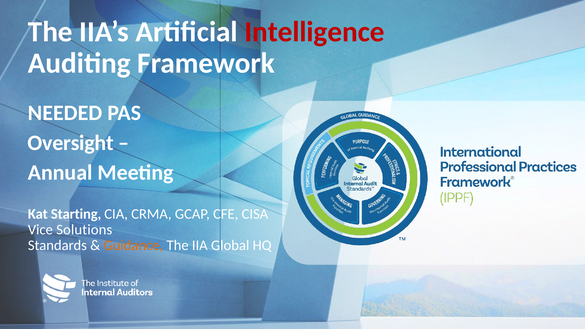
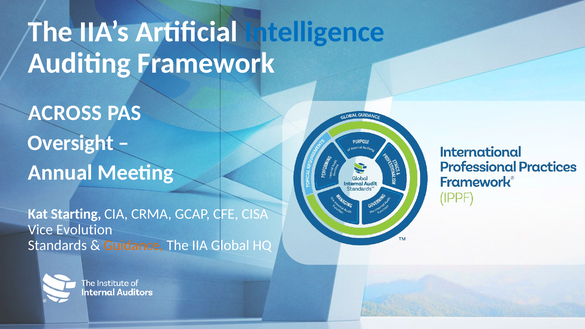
Intelligence colour: red -> blue (314, 32)
NEEDED: NEEDED -> ACROSS (65, 113)
Solutions: Solutions -> Evolution (84, 230)
